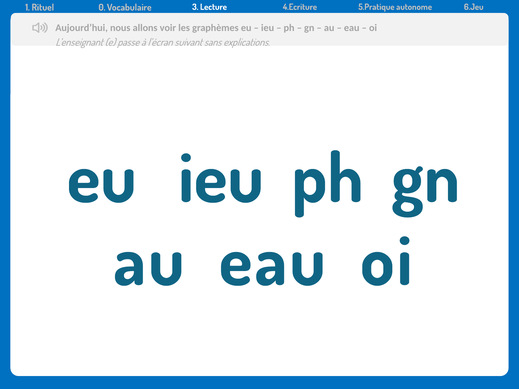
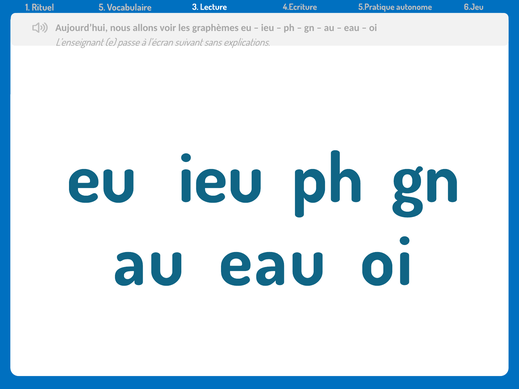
0: 0 -> 5 (102, 7)
